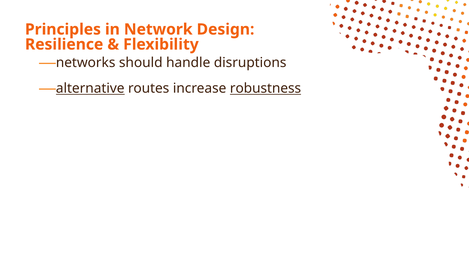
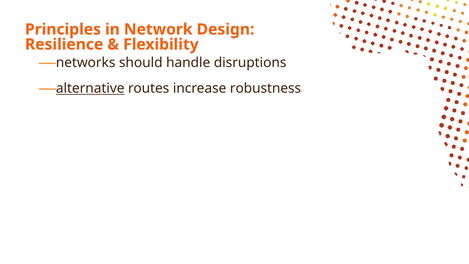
robustness underline: present -> none (265, 88)
